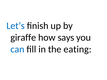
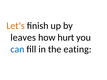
Let’s colour: blue -> orange (16, 26)
giraffe: giraffe -> leaves (23, 38)
says: says -> hurt (66, 38)
